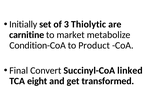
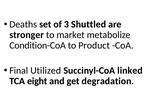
Initially: Initially -> Deaths (23, 24)
Thiolytic: Thiolytic -> Shuttled (89, 24)
carnitine: carnitine -> stronger (27, 35)
Convert: Convert -> Utilized (46, 70)
transformed: transformed -> degradation (108, 81)
